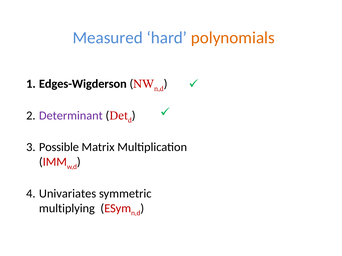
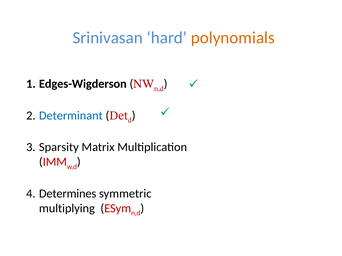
Measured: Measured -> Srinivasan (108, 38)
Determinant colour: purple -> blue (71, 116)
Possible: Possible -> Sparsity (59, 147)
Univariates: Univariates -> Determines (68, 194)
